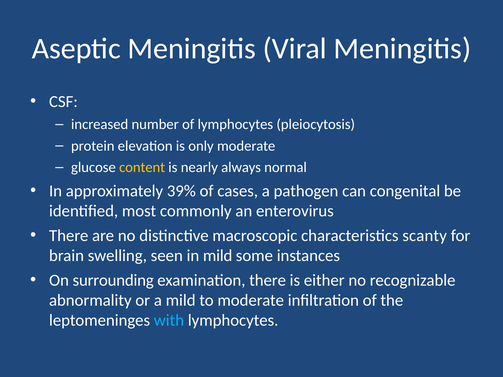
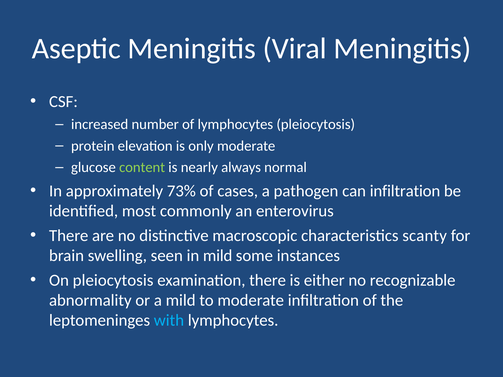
content colour: yellow -> light green (142, 167)
39%: 39% -> 73% (181, 191)
can congenital: congenital -> infiltration (405, 191)
On surrounding: surrounding -> pleiocytosis (113, 280)
